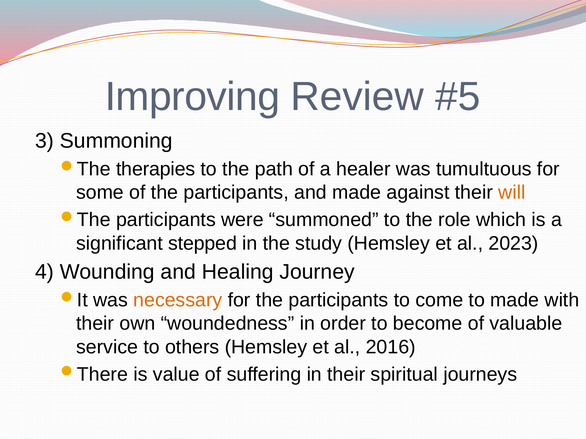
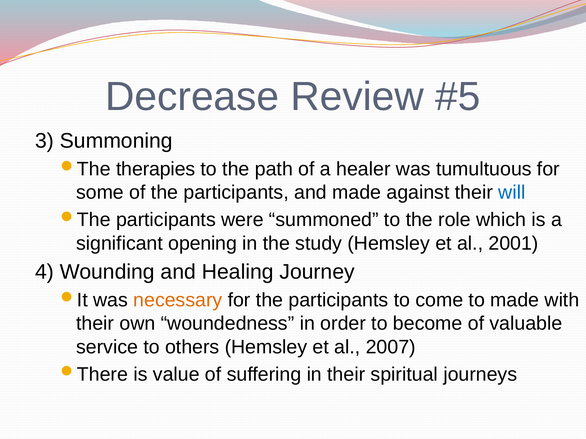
Improving: Improving -> Decrease (192, 97)
will colour: orange -> blue (512, 193)
stepped: stepped -> opening (203, 244)
2023: 2023 -> 2001 (513, 244)
2016: 2016 -> 2007 (391, 347)
